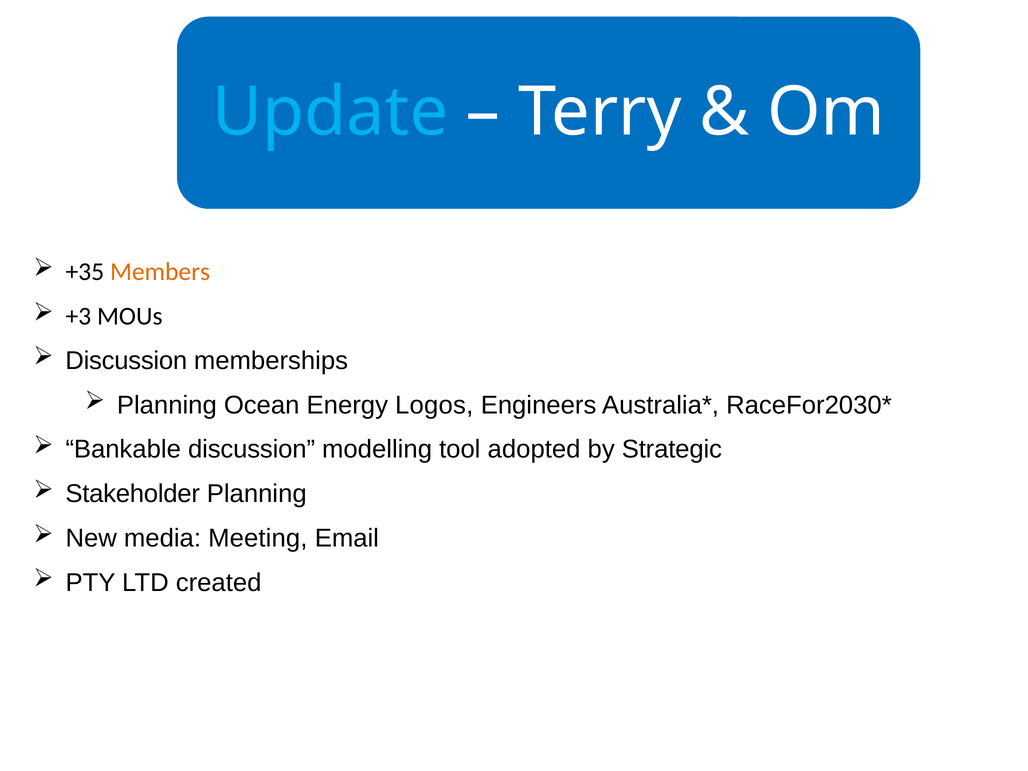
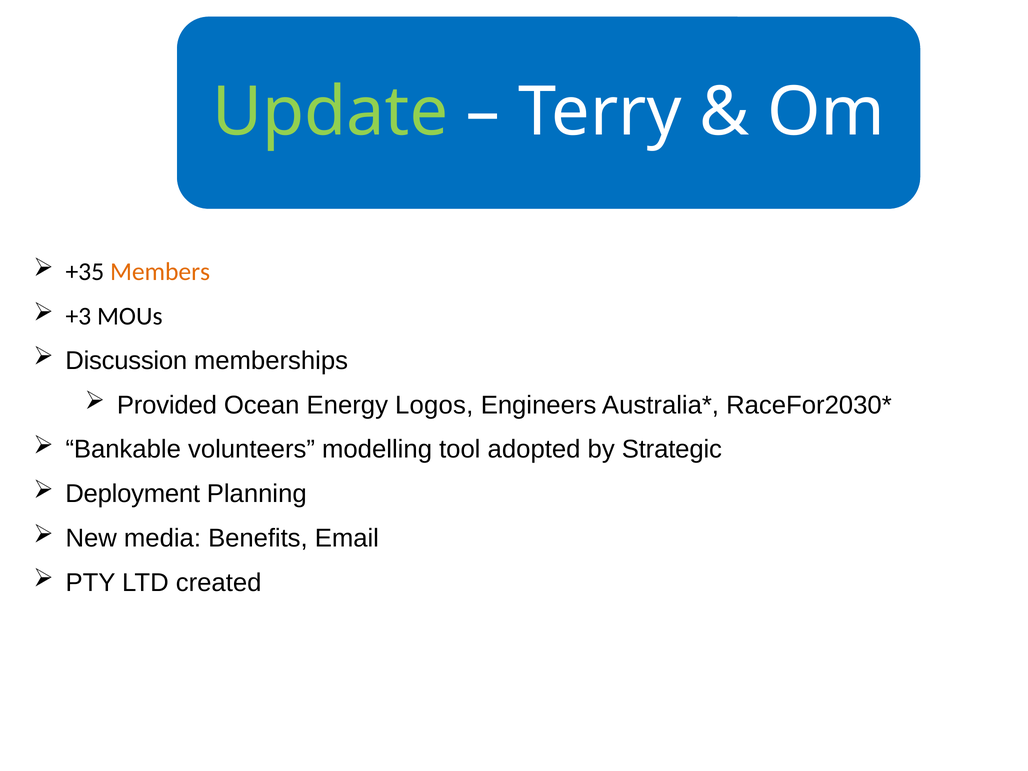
Update colour: light blue -> light green (330, 112)
Planning: Planning -> Provided (167, 405)
Bankable discussion: discussion -> volunteers (252, 450)
Stakeholder: Stakeholder -> Deployment (133, 494)
Meeting: Meeting -> Benefits (258, 538)
